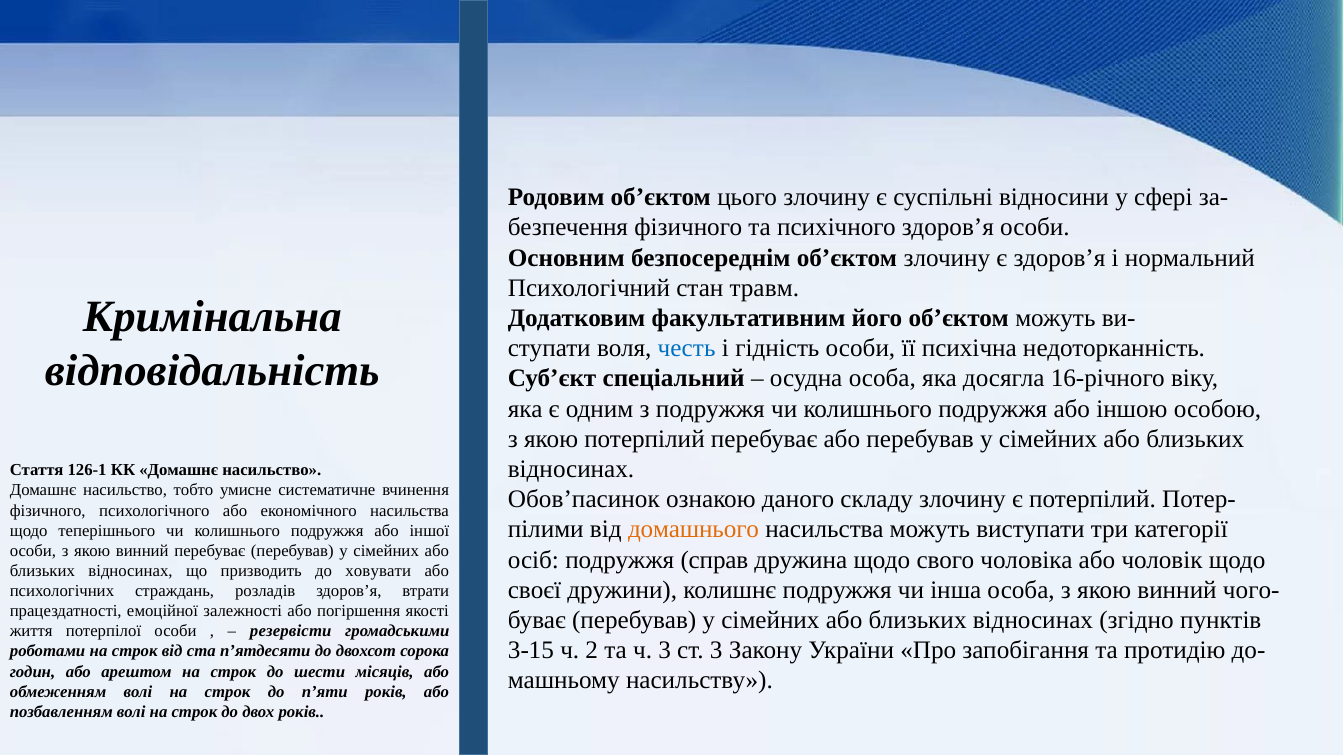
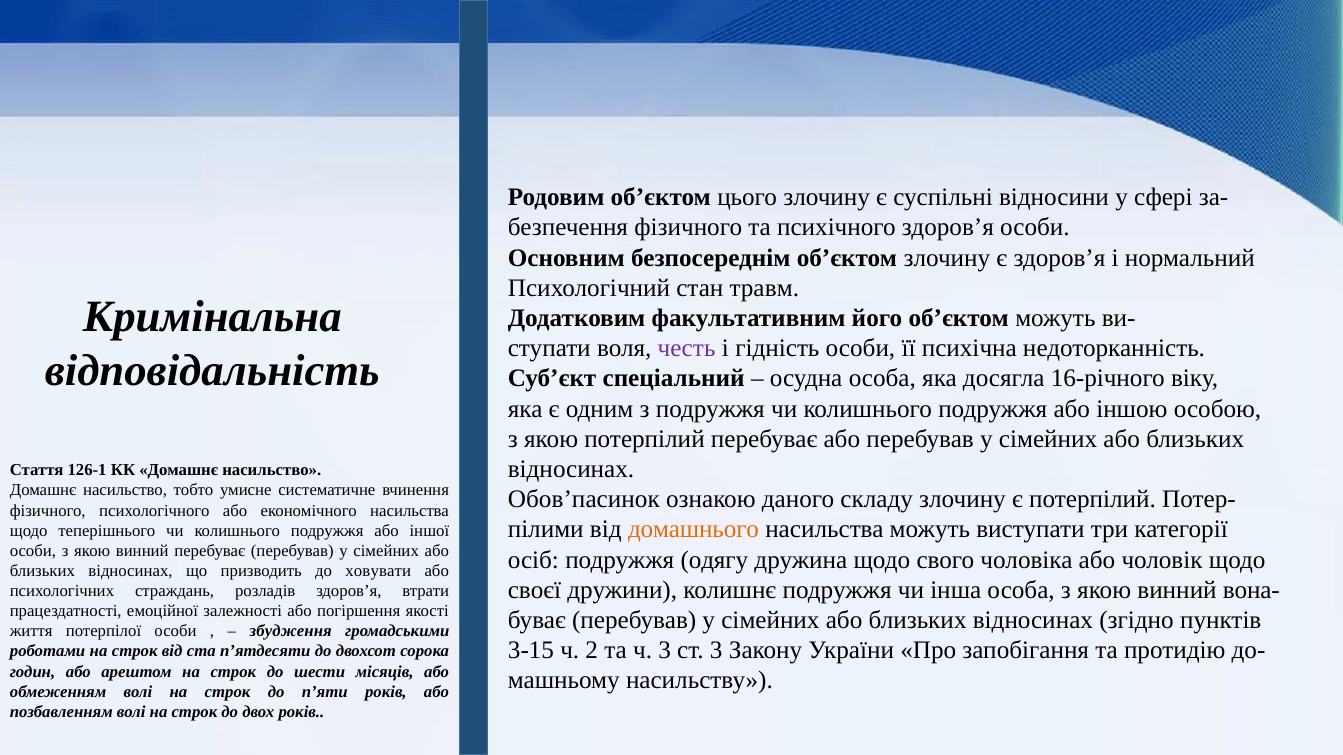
честь colour: blue -> purple (687, 349)
справ: справ -> одягу (714, 560)
чого-: чого- -> вона- (1251, 590)
резервісти: резервісти -> збудження (291, 632)
